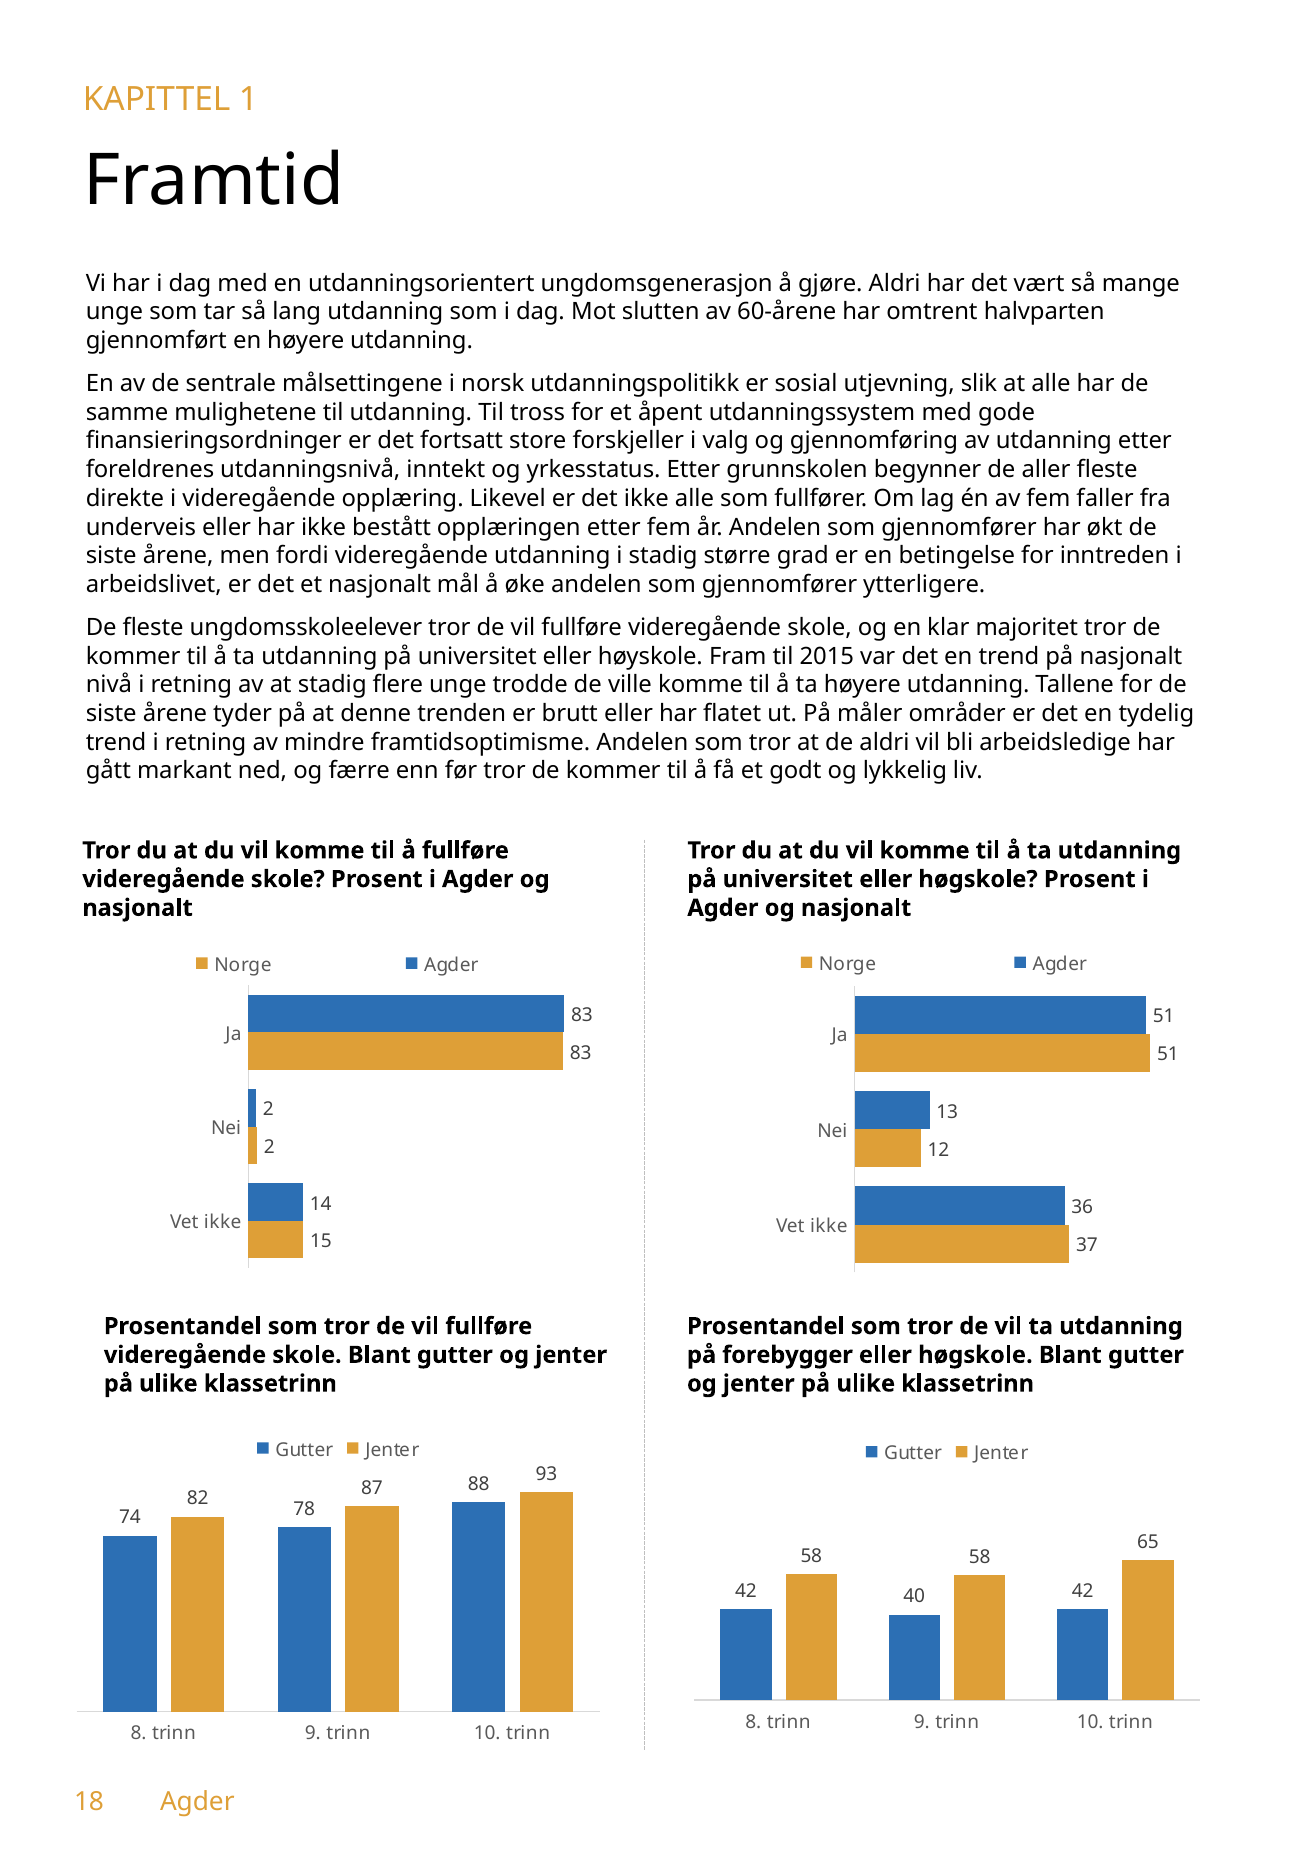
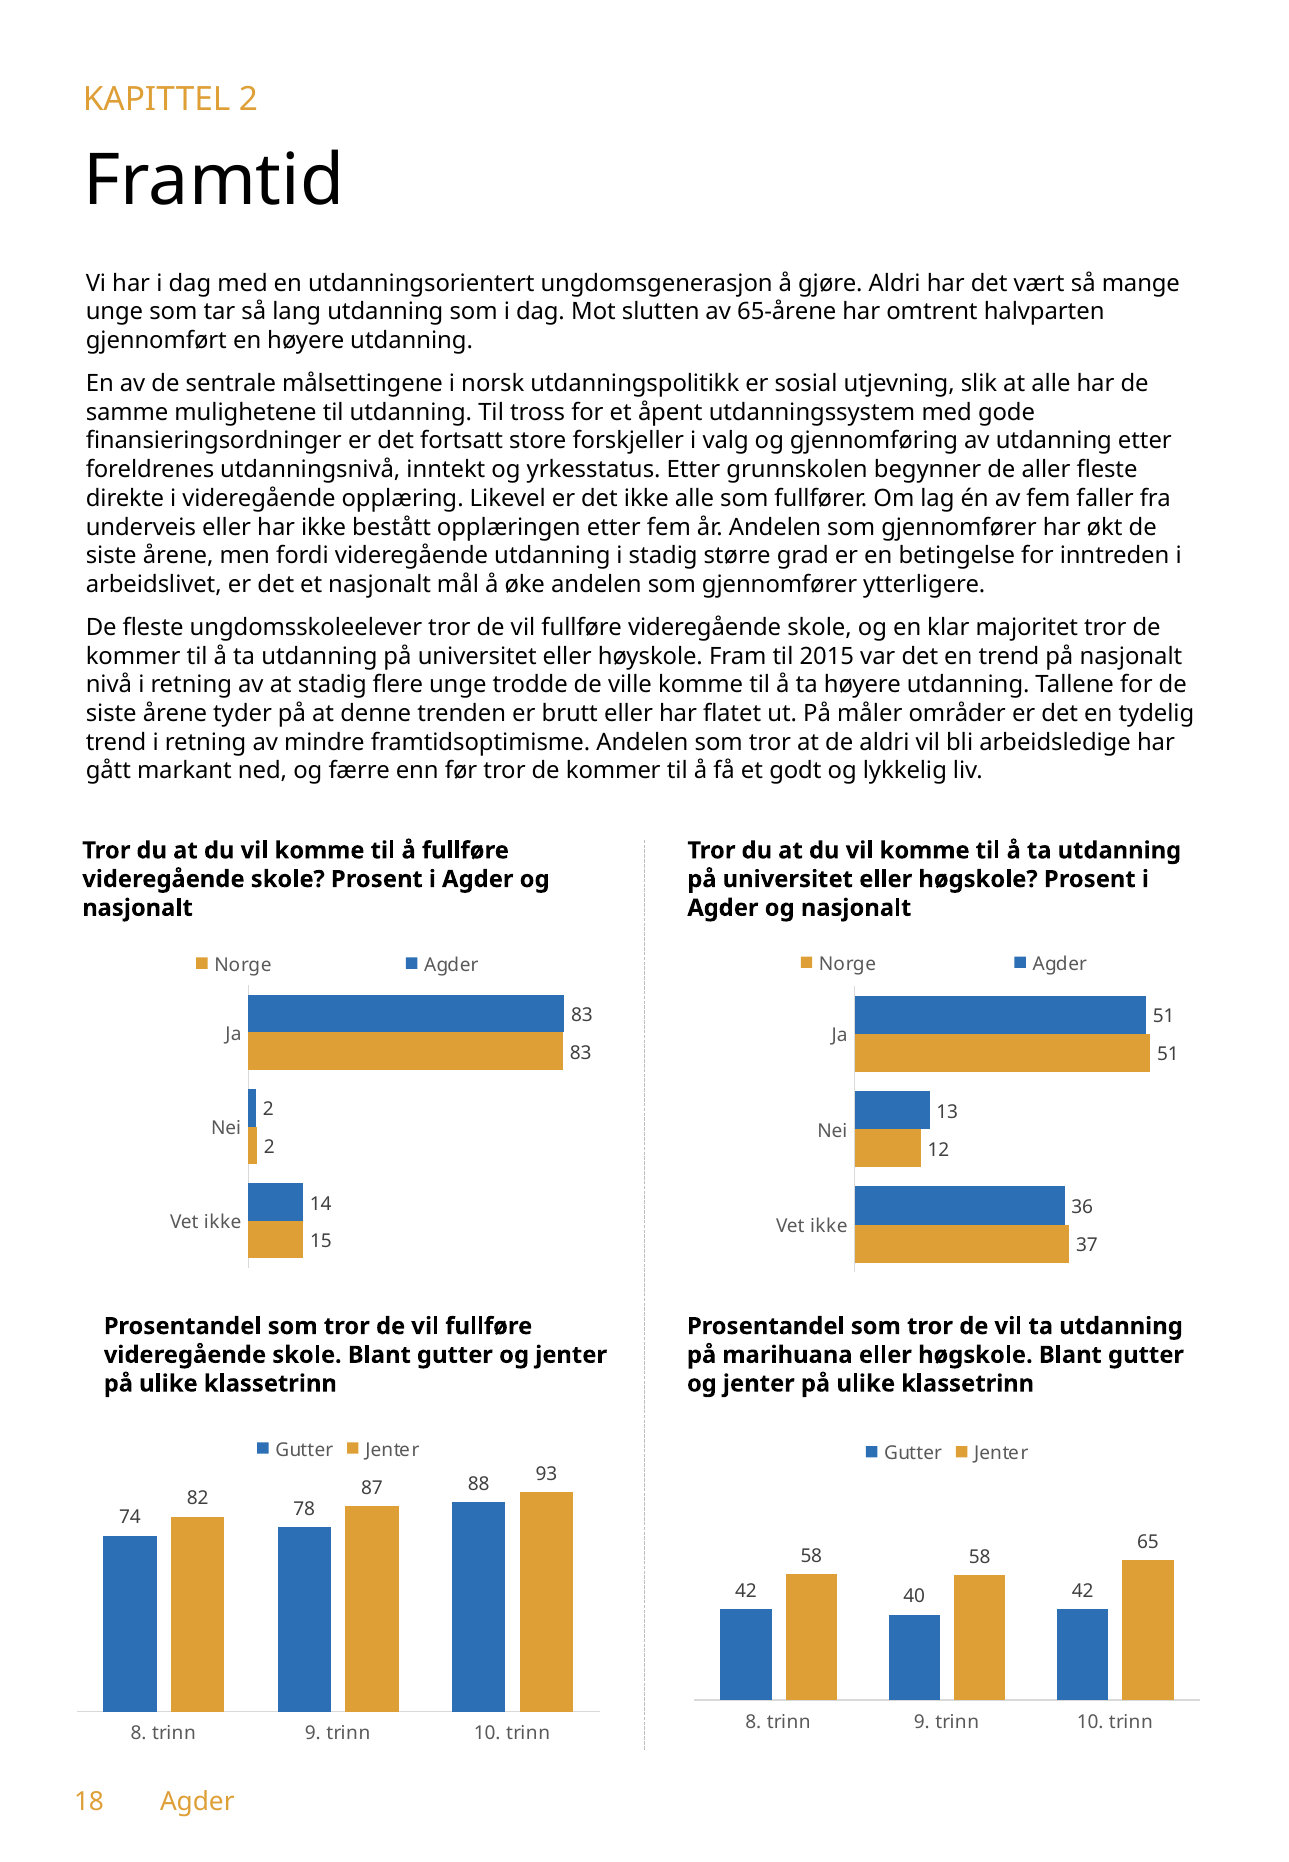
KAPITTEL 1: 1 -> 2 (249, 100)
60-årene: 60-årene -> 65-årene (787, 312)
forebygger: forebygger -> marihuana (787, 1355)
